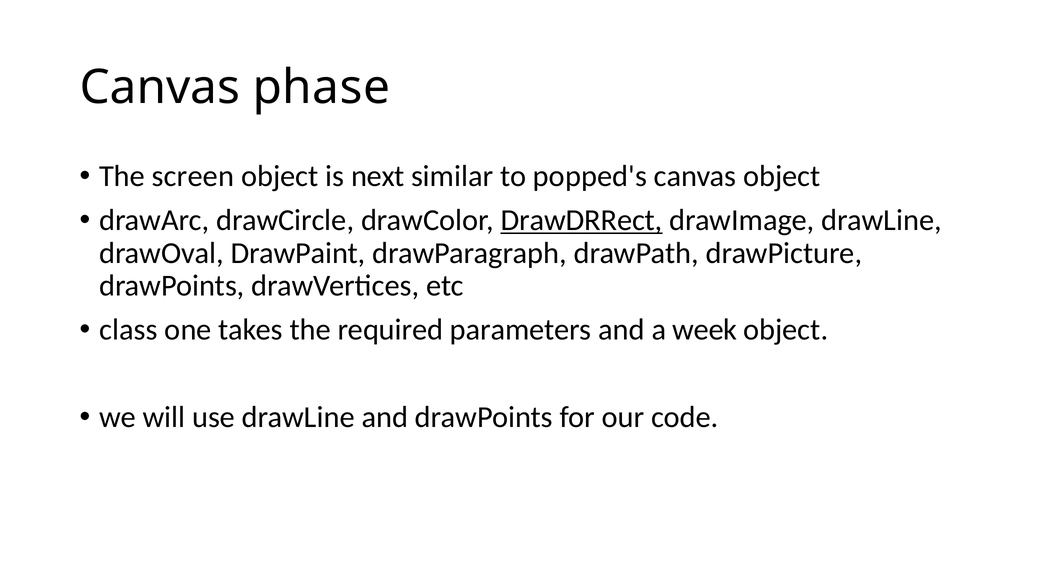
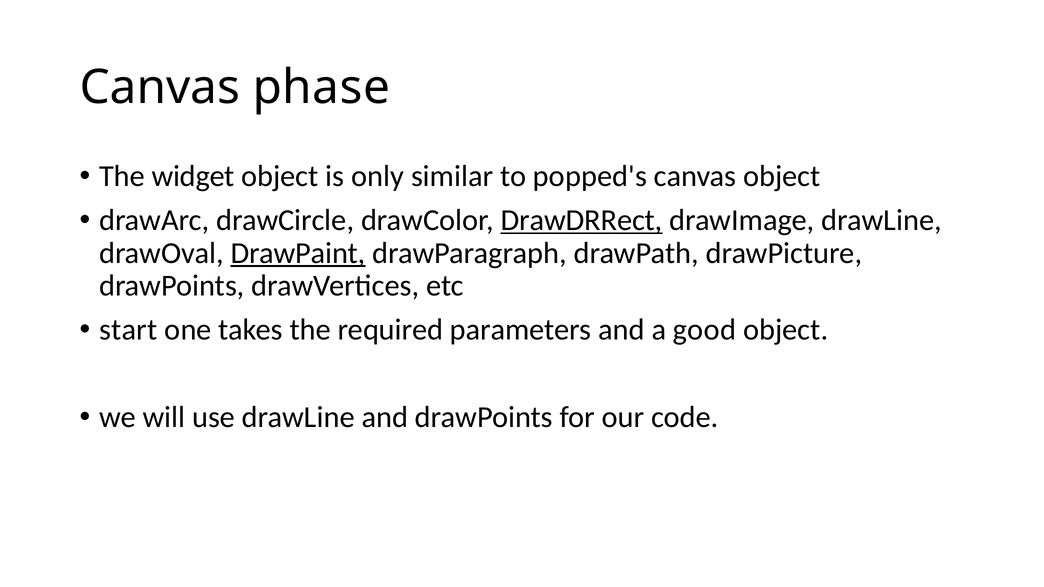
screen: screen -> widget (193, 177)
next: next -> only (378, 177)
DrawPaint underline: none -> present (298, 253)
class: class -> start (128, 330)
week: week -> good (704, 330)
